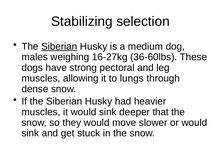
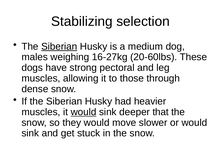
36-60lbs: 36-60lbs -> 20-60lbs (154, 57)
lungs: lungs -> those (132, 78)
would underline: none -> present (84, 112)
